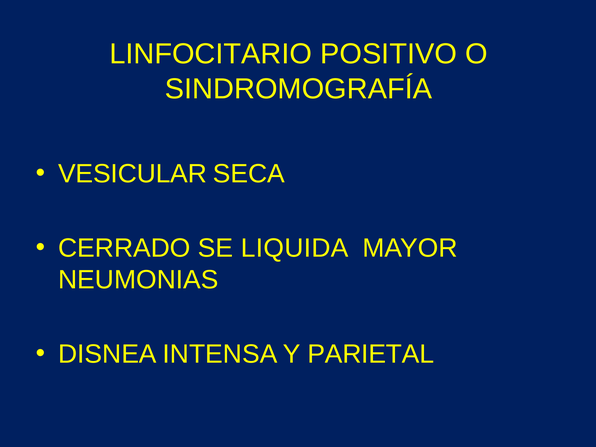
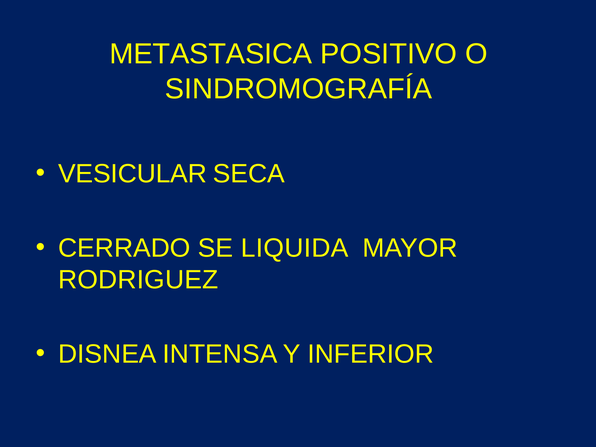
LINFOCITARIO: LINFOCITARIO -> METASTASICA (211, 54)
NEUMONIAS: NEUMONIAS -> RODRIGUEZ (138, 280)
PARIETAL: PARIETAL -> INFERIOR (371, 354)
